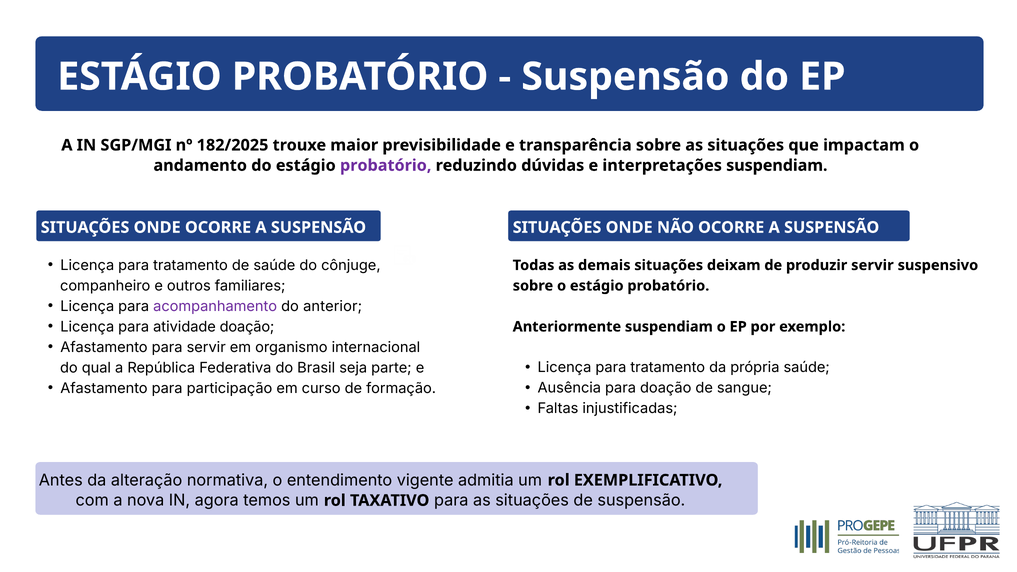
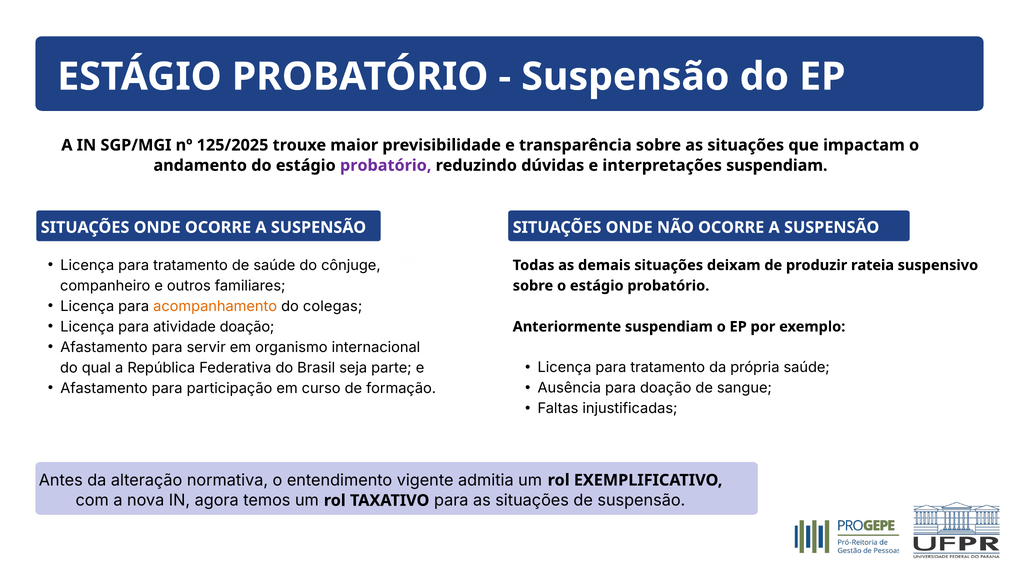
182/2025: 182/2025 -> 125/2025 (233, 145)
produzir servir: servir -> rateia (873, 265)
acompanhamento colour: purple -> orange (215, 306)
anterior: anterior -> colegas (333, 306)
